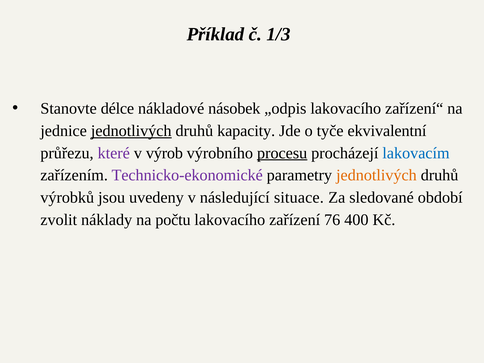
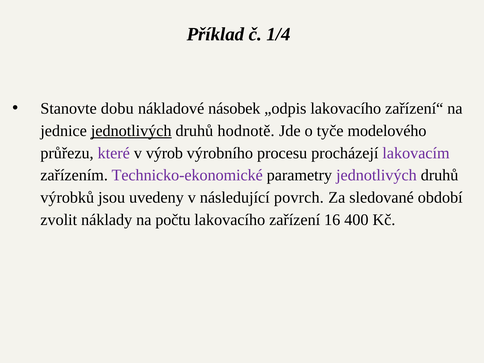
1/3: 1/3 -> 1/4 (279, 34)
délce: délce -> dobu (117, 109)
kapacity: kapacity -> hodnotě (246, 131)
ekvivalentní: ekvivalentní -> modelového (387, 131)
procesu underline: present -> none (282, 153)
lakovacím colour: blue -> purple (416, 153)
jednotlivých colour: orange -> purple (376, 175)
situace: situace -> povrch (299, 198)
76: 76 -> 16 (332, 220)
